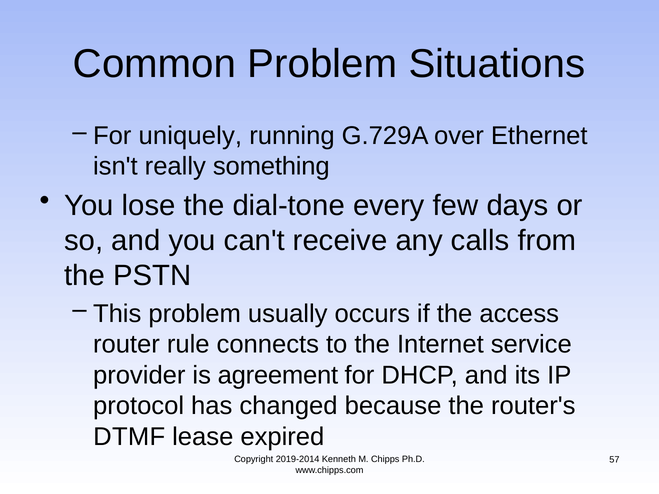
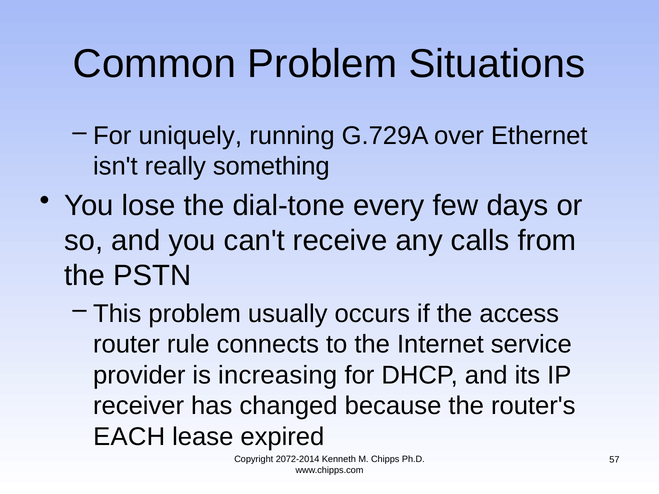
agreement: agreement -> increasing (278, 375)
protocol: protocol -> receiver (139, 406)
DTMF: DTMF -> EACH (129, 437)
2019-2014: 2019-2014 -> 2072-2014 (298, 460)
